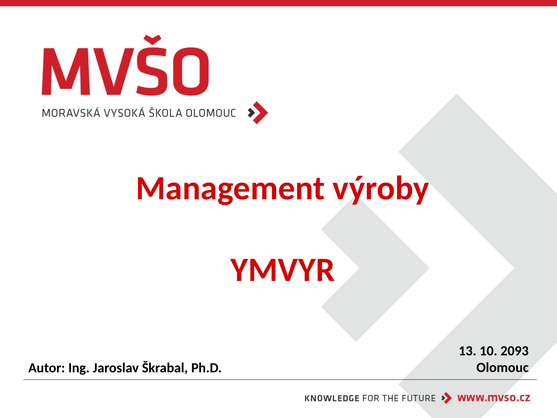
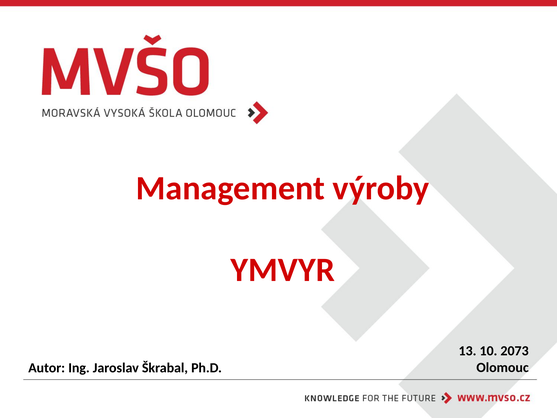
2093: 2093 -> 2073 (515, 351)
